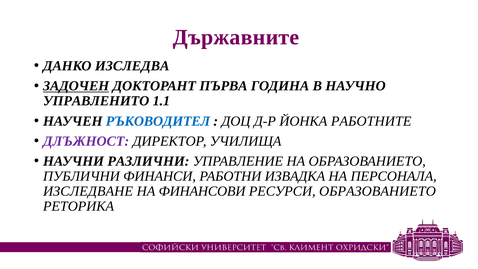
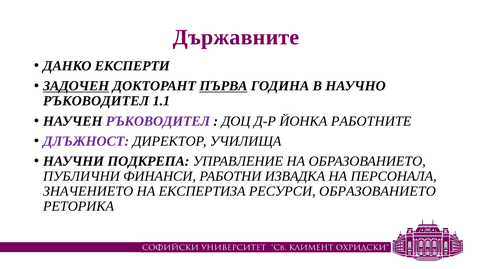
ИЗСЛЕДВА: ИЗСЛЕДВА -> ЕКСПЕРТИ (132, 66)
ПЪРВА underline: none -> present (223, 86)
УПРАВЛЕНИТО: УПРАВЛЕНИТО -> РЪКОВОДИТЕЛ (96, 101)
РЪКОВОДИТЕЛ colour: blue -> purple (158, 121)
РАЗЛИЧНИ: РАЗЛИЧНИ -> ПОДКРЕПА (148, 161)
ИЗСЛЕДВАНЕ: ИЗСЛЕДВАНЕ -> ЗНАЧЕНИЕТО (88, 191)
ФИНАНСОВИ: ФИНАНСОВИ -> ЕКСПЕРТИЗА (202, 191)
